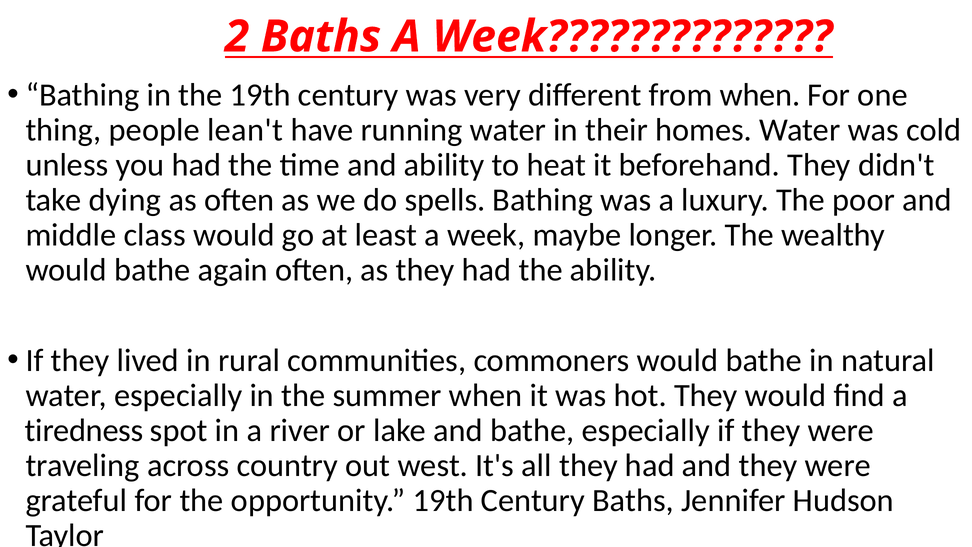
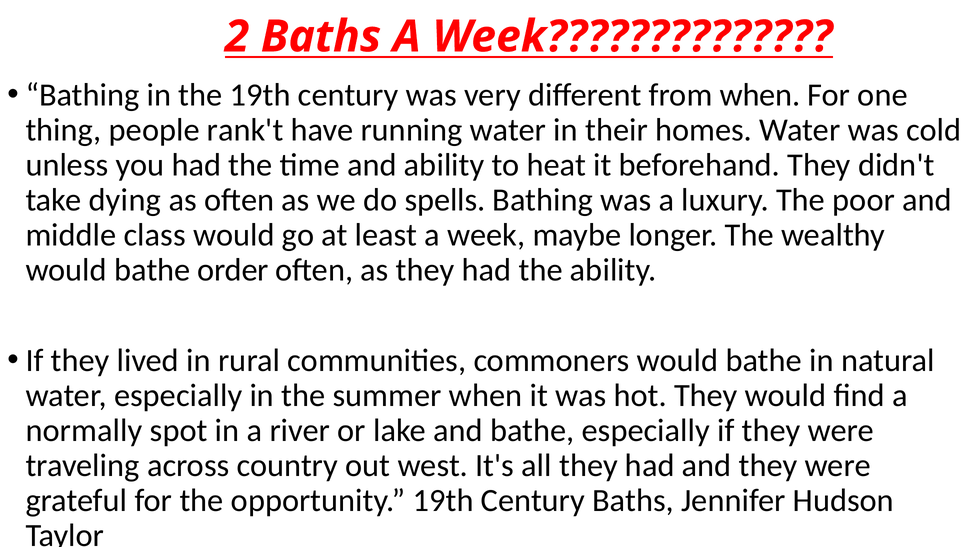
lean't: lean't -> rank't (245, 130)
again: again -> order (233, 270)
tiredness: tiredness -> normally (84, 430)
